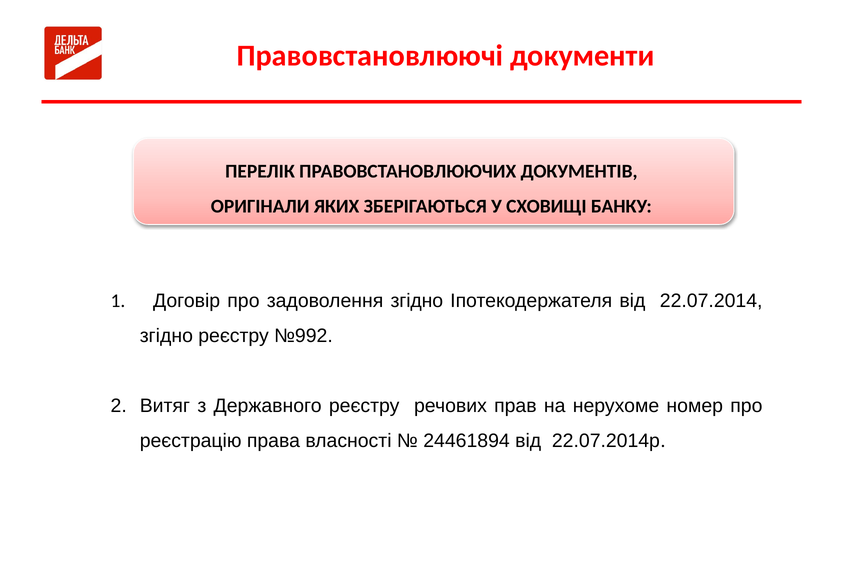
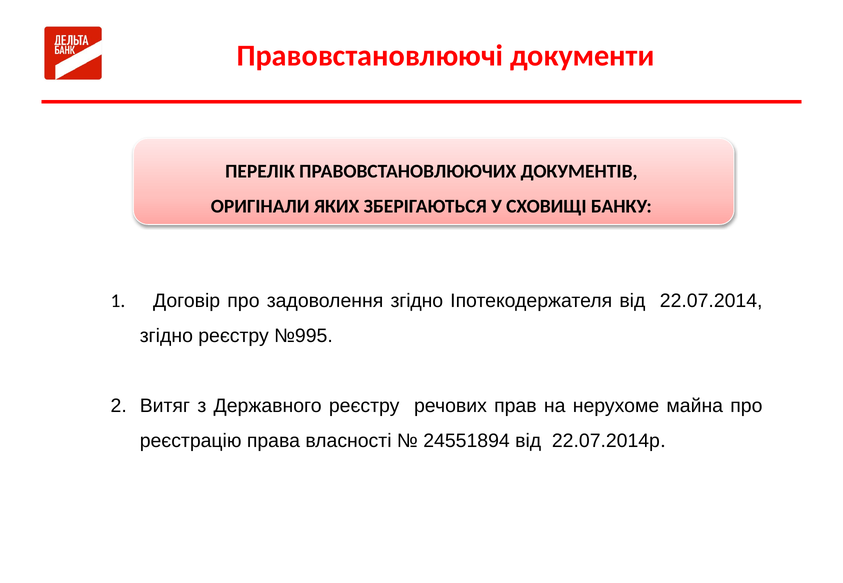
№992: №992 -> №995 (303, 336)
номер: номер -> майна (695, 406)
24461894: 24461894 -> 24551894 (467, 441)
